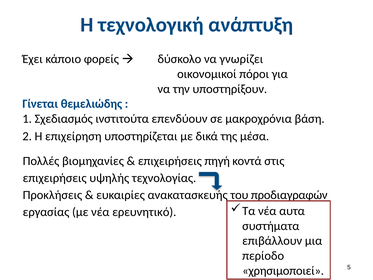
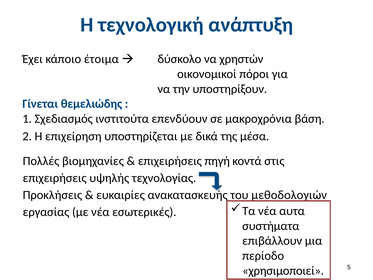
φορείς: φορείς -> έτοιμα (101, 59)
γνωρίζει: γνωρίζει -> χρηστών (241, 59)
προδιαγραφών: προδιαγραφών -> μεθοδολογιών (289, 195)
ερευνητικό: ερευνητικό -> εσωτερικές (144, 212)
